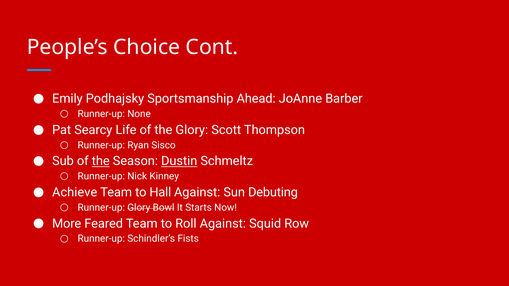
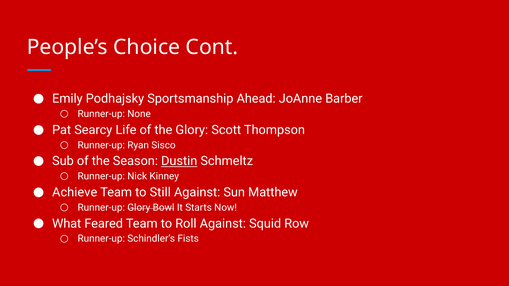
the underline: present -> none (101, 161)
Hall: Hall -> Still (160, 193)
Debuting: Debuting -> Matthew (273, 193)
More: More -> What (67, 224)
